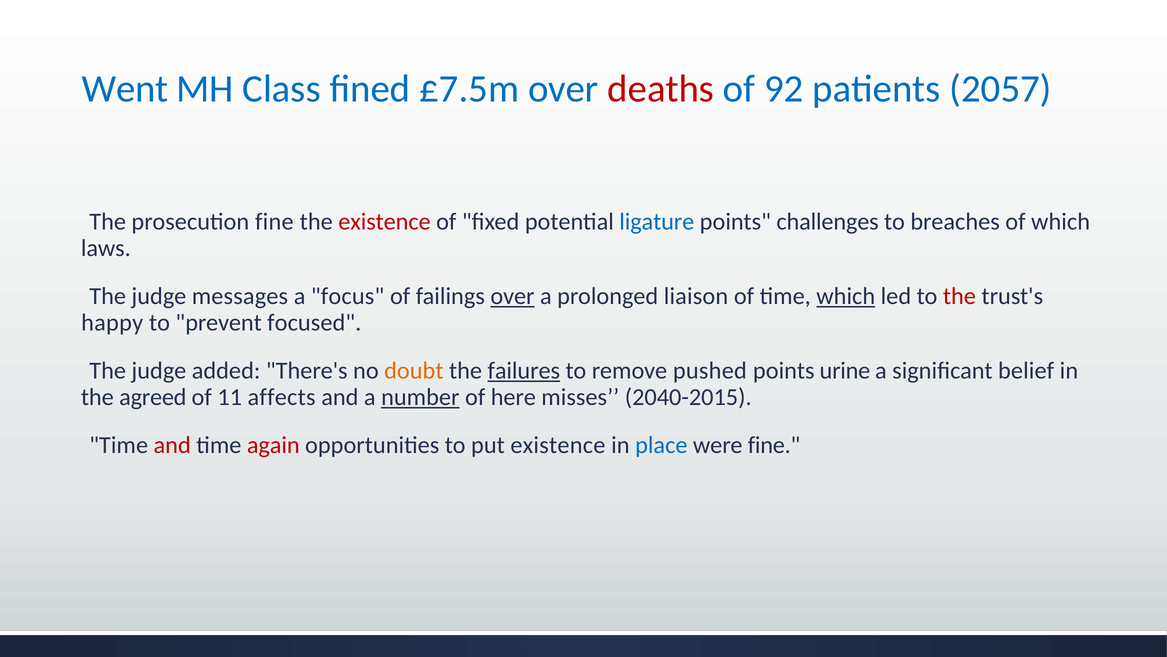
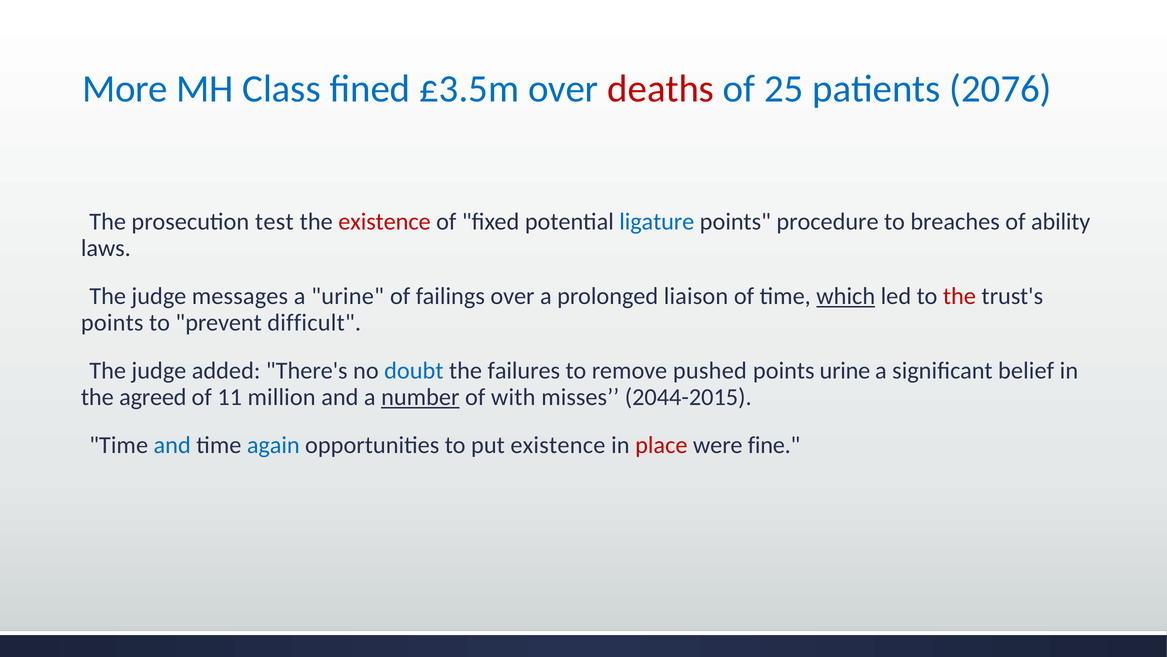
Went: Went -> More (125, 89)
£7.5m: £7.5m -> £3.5m (469, 89)
92: 92 -> 25 (784, 89)
2057: 2057 -> 2076 (1001, 89)
prosecution fine: fine -> test (274, 222)
challenges: challenges -> procedure (828, 222)
of which: which -> ability (1061, 222)
a focus: focus -> urine (348, 296)
over underline: present -> none (512, 296)
happy: happy -> points (112, 322)
focused: focused -> difficult (314, 322)
doubt colour: orange -> blue (414, 370)
failures underline: present -> none (524, 370)
affects: affects -> million (282, 397)
here: here -> with (513, 397)
2040-2015: 2040-2015 -> 2044-2015 (688, 397)
and colour: red -> blue (172, 445)
again colour: red -> blue (273, 445)
place colour: blue -> red (661, 445)
